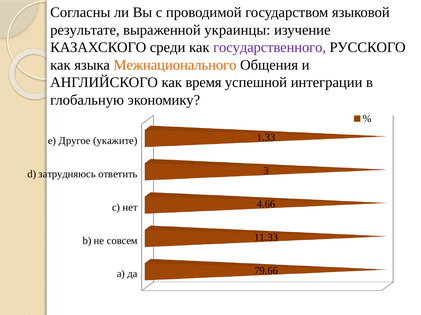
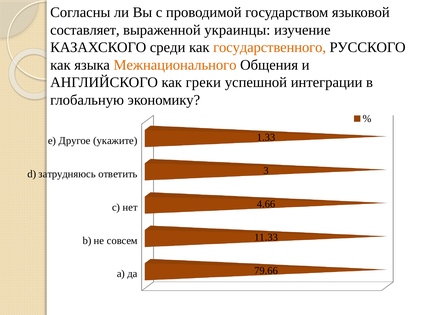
результате: результате -> составляет (85, 30)
государственного colour: purple -> orange (270, 48)
время: время -> греки (203, 83)
